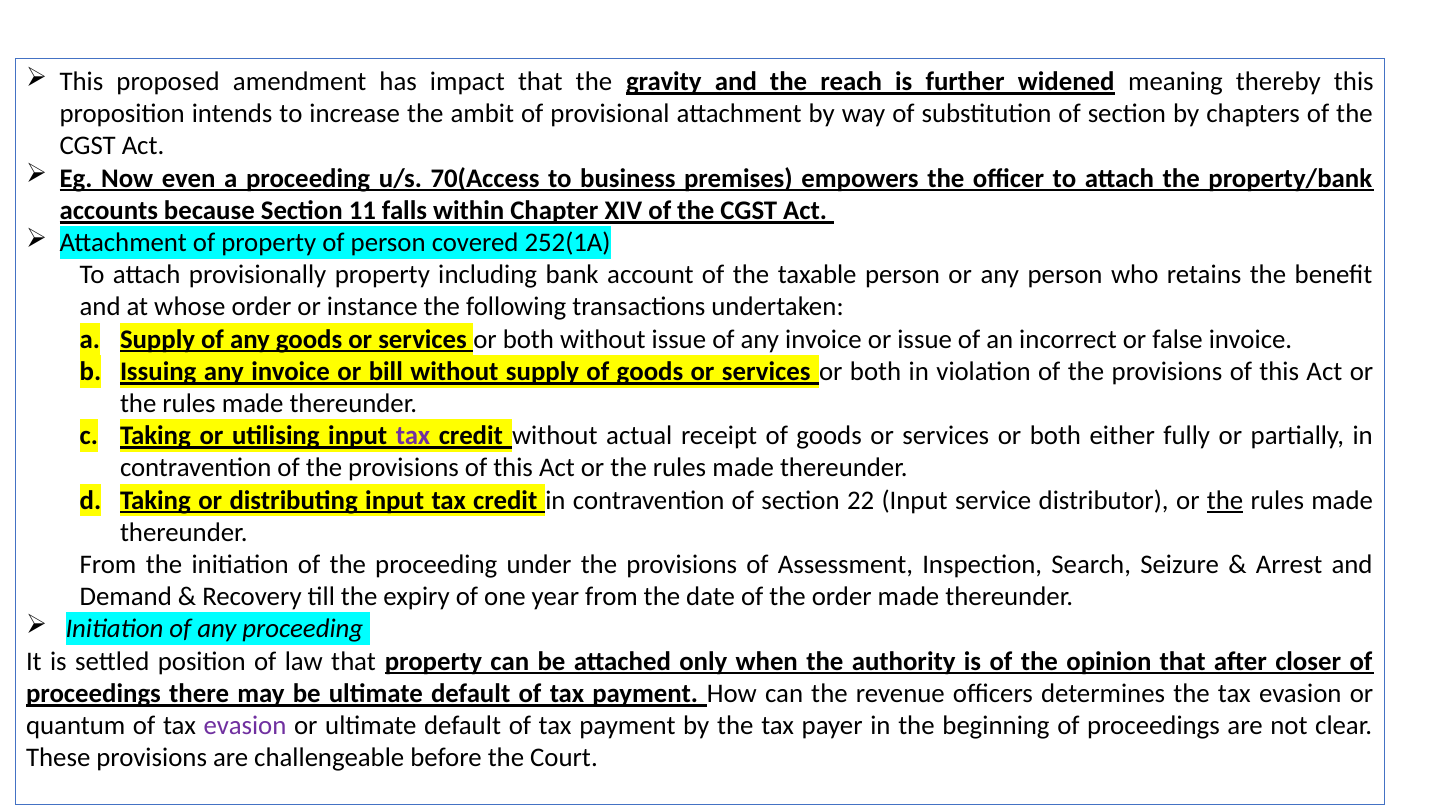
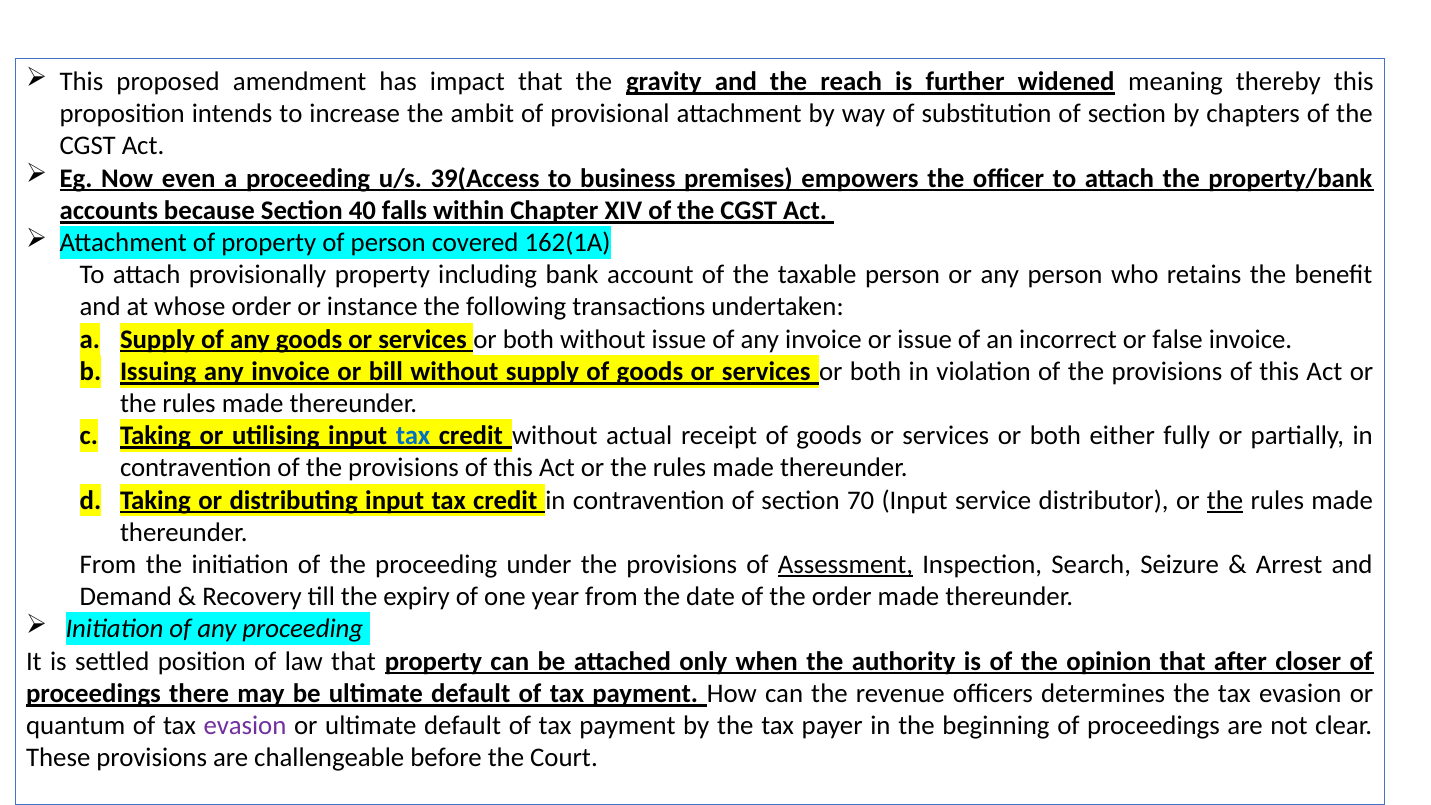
70(Access: 70(Access -> 39(Access (485, 178)
11: 11 -> 40 (362, 210)
252(1A: 252(1A -> 162(1A (568, 243)
tax colour: purple -> blue (413, 436)
22: 22 -> 70 (861, 500)
Assessment underline: none -> present (845, 565)
